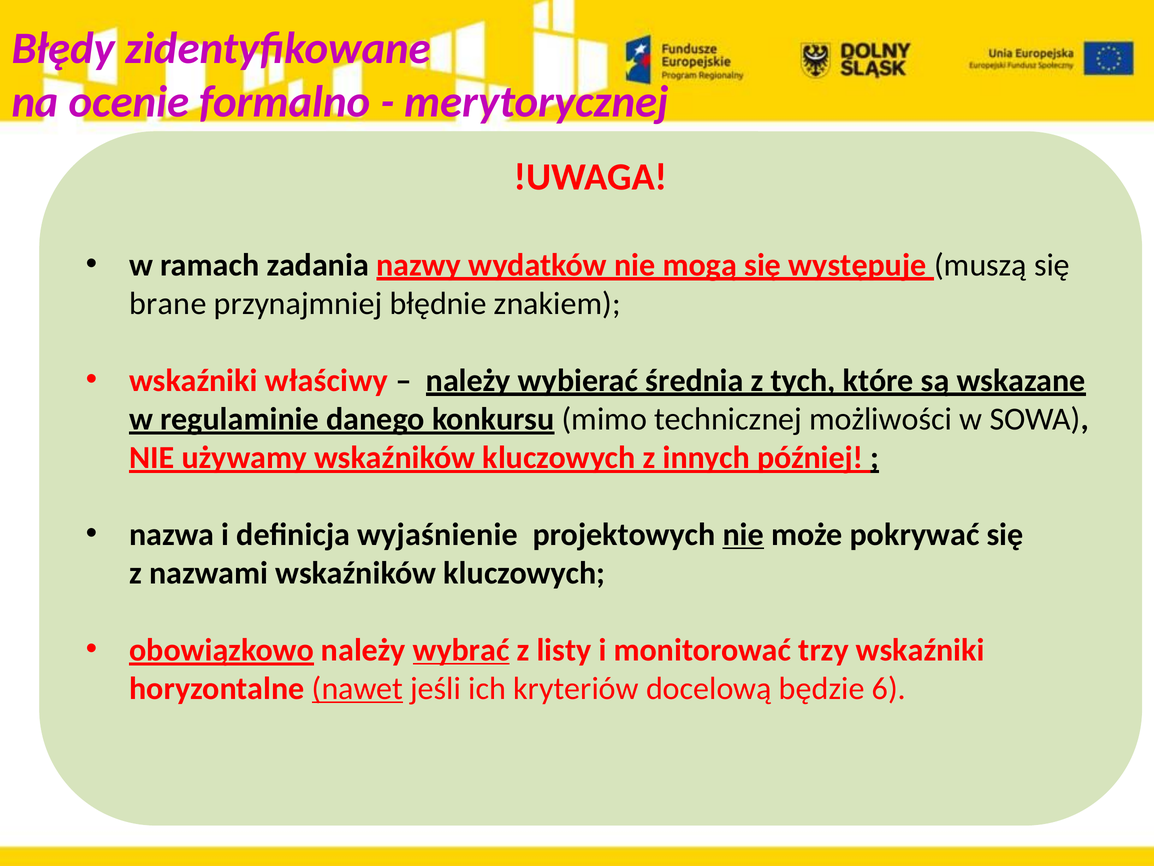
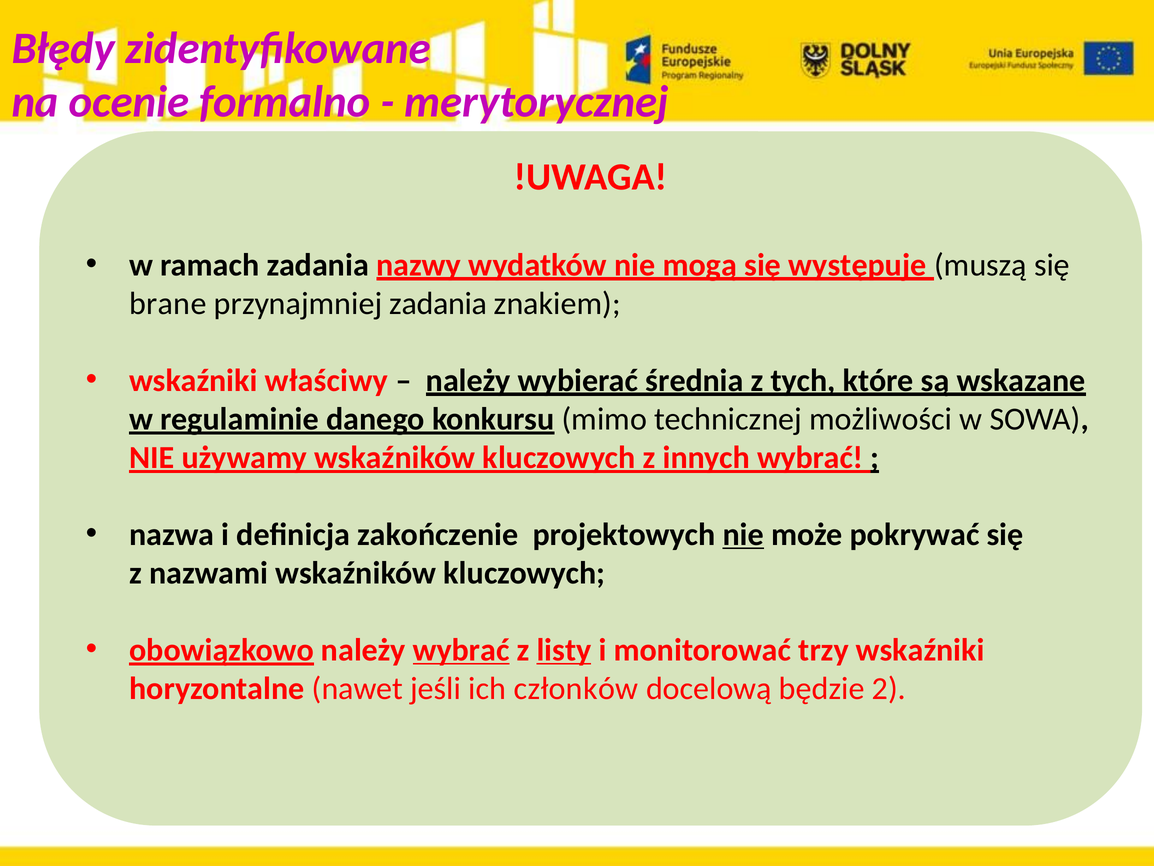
przynajmniej błędnie: błędnie -> zadania (438, 303)
innych później: później -> wybrać (810, 457)
wyjaśnienie: wyjaśnienie -> zakończenie (438, 534)
listy underline: none -> present (564, 650)
nawet underline: present -> none (357, 688)
kryteriów: kryteriów -> członków (576, 688)
6: 6 -> 2 (889, 688)
